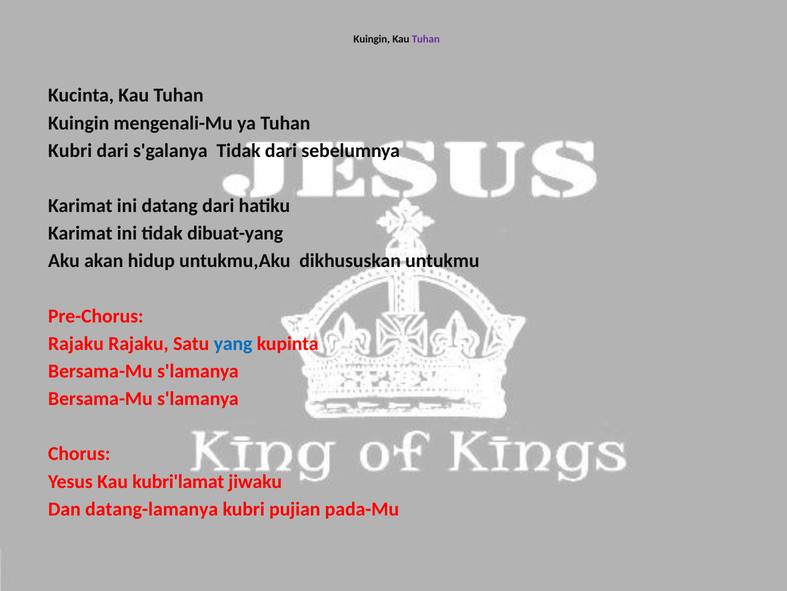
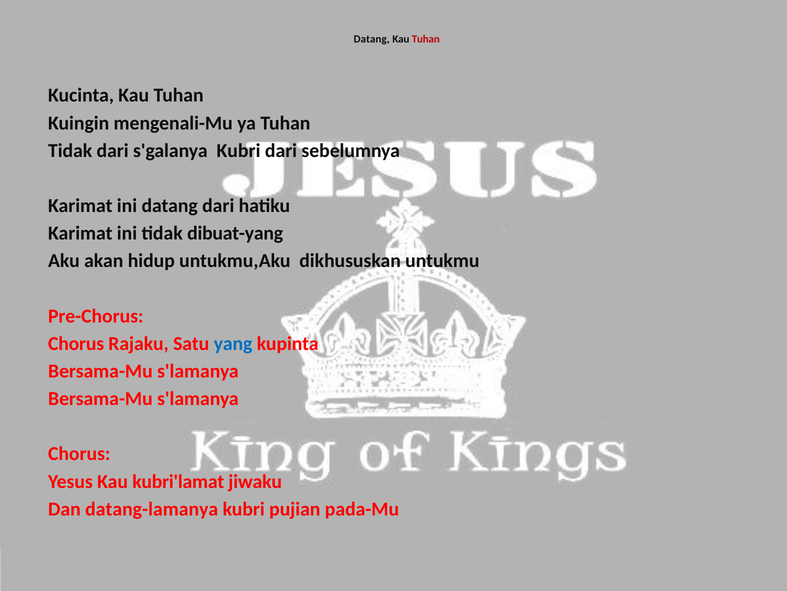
Kuingin: Kuingin -> Datang (372, 39)
Tuhan colour: purple -> red (426, 39)
Kubri: Kubri -> Tidak (70, 150)
s'galanya Tidak: Tidak -> Kubri (239, 150)
Rajaku: Rajaku -> Chorus (76, 343)
